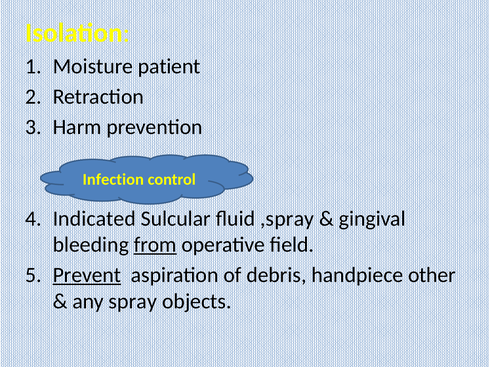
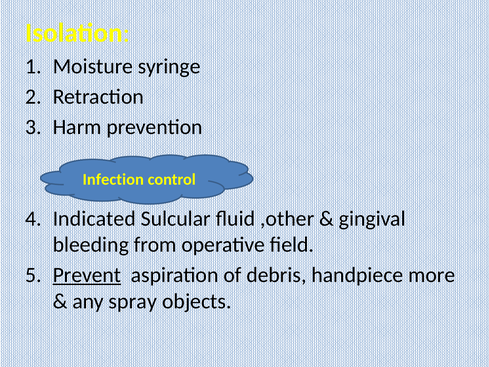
patient: patient -> syringe (169, 66)
,spray: ,spray -> ,other (287, 218)
from underline: present -> none (155, 244)
other: other -> more (432, 275)
